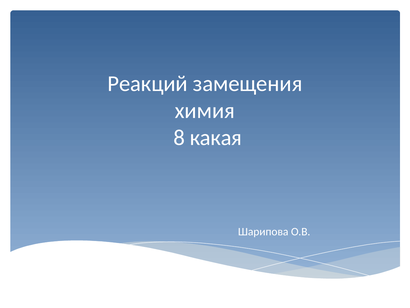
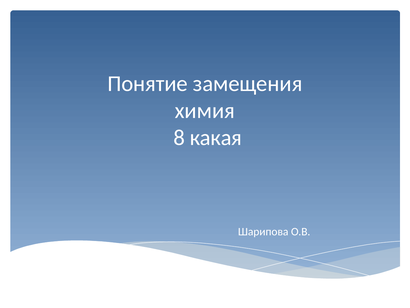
Реакций: Реакций -> Понятие (148, 83)
